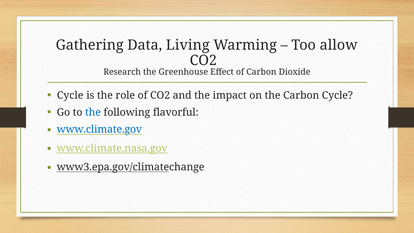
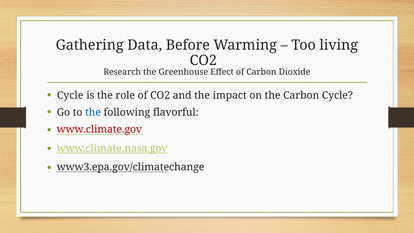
Living: Living -> Before (188, 45)
allow: allow -> living (339, 45)
www.climate.gov colour: blue -> red (99, 129)
